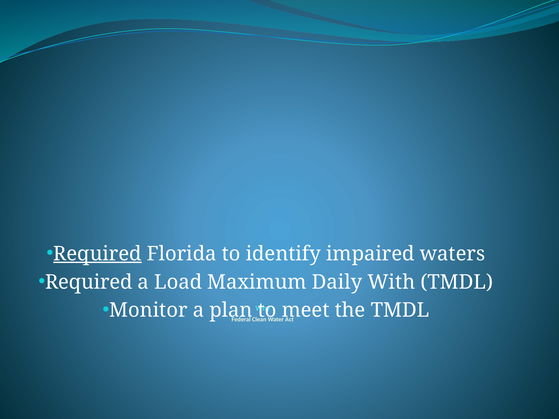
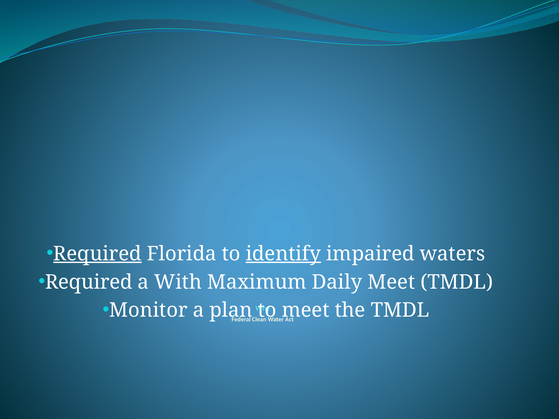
identify underline: none -> present (283, 254)
Load: Load -> With (178, 282)
Daily With: With -> Meet (391, 282)
